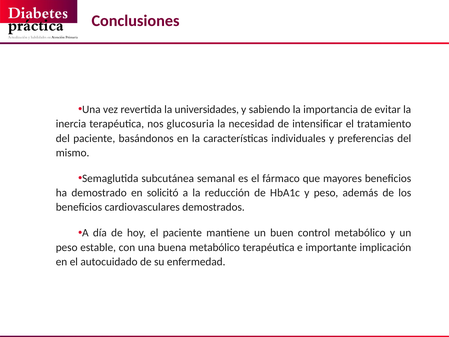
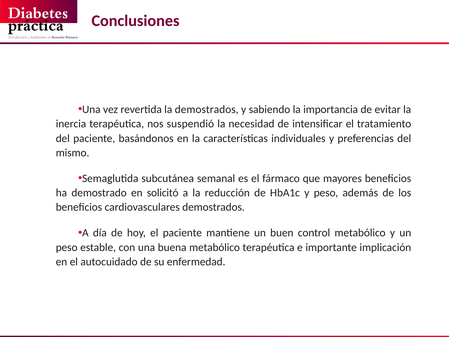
la universidades: universidades -> demostrados (207, 109)
glucosuria: glucosuria -> suspendió (190, 124)
